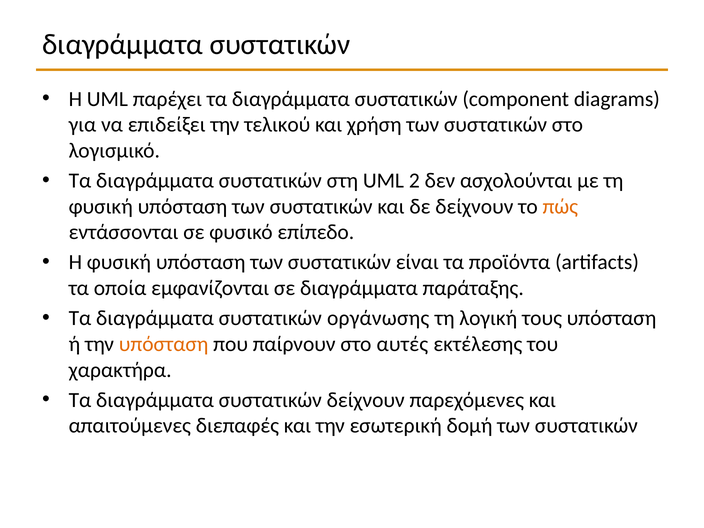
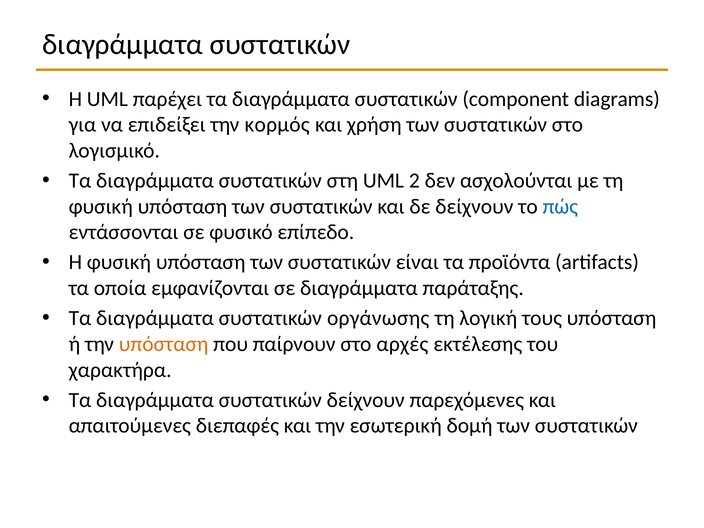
τελικού: τελικού -> κορμός (277, 125)
πώς colour: orange -> blue (560, 206)
αυτές: αυτές -> αρχές (402, 344)
